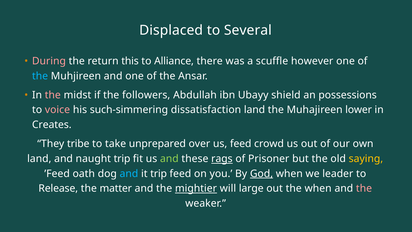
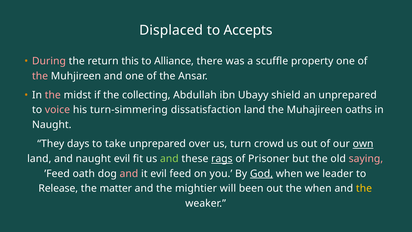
Several: Several -> Accepts (248, 30)
however: however -> property (312, 61)
the colour: light blue -> pink (40, 76)
followers: followers -> collecting (146, 95)
an possessions: possessions -> unprepared (348, 95)
such-simmering: such-simmering -> turn-simmering (129, 110)
lower: lower -> oaths (359, 110)
Creates: Creates -> Naught (52, 125)
tribe: tribe -> days (78, 144)
us feed: feed -> turn (241, 144)
own underline: none -> present (363, 144)
naught trip: trip -> evil (122, 159)
saying colour: yellow -> pink (366, 159)
and colour: light blue -> pink (129, 173)
it trip: trip -> evil (159, 173)
mightier underline: present -> none (196, 188)
large: large -> been (251, 188)
the colour: pink -> yellow (364, 188)
